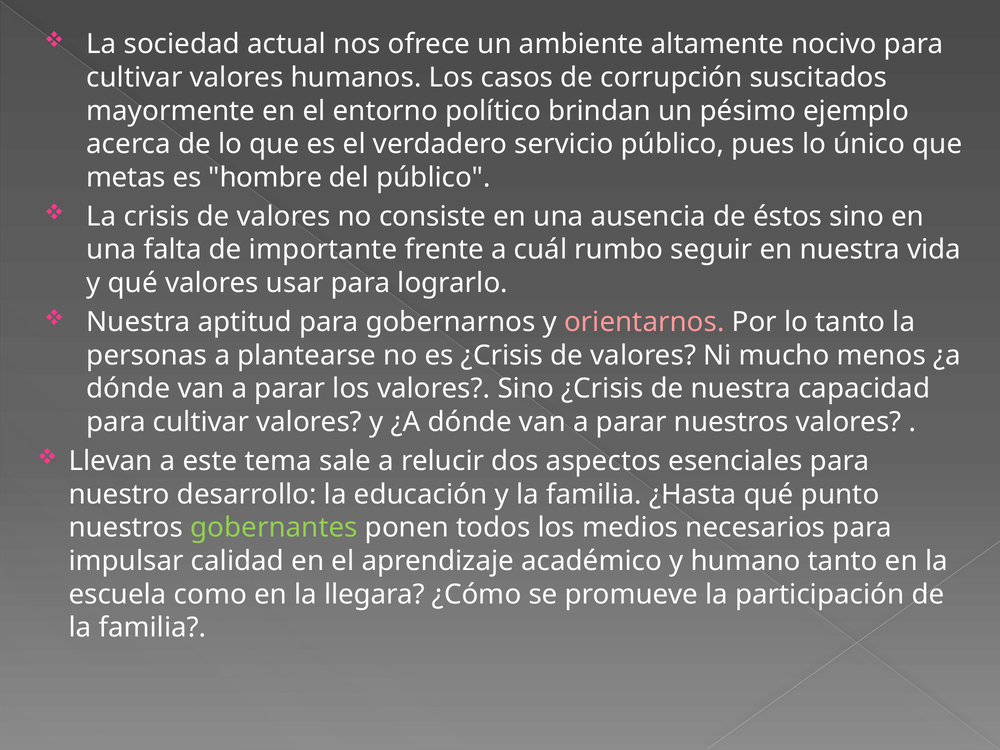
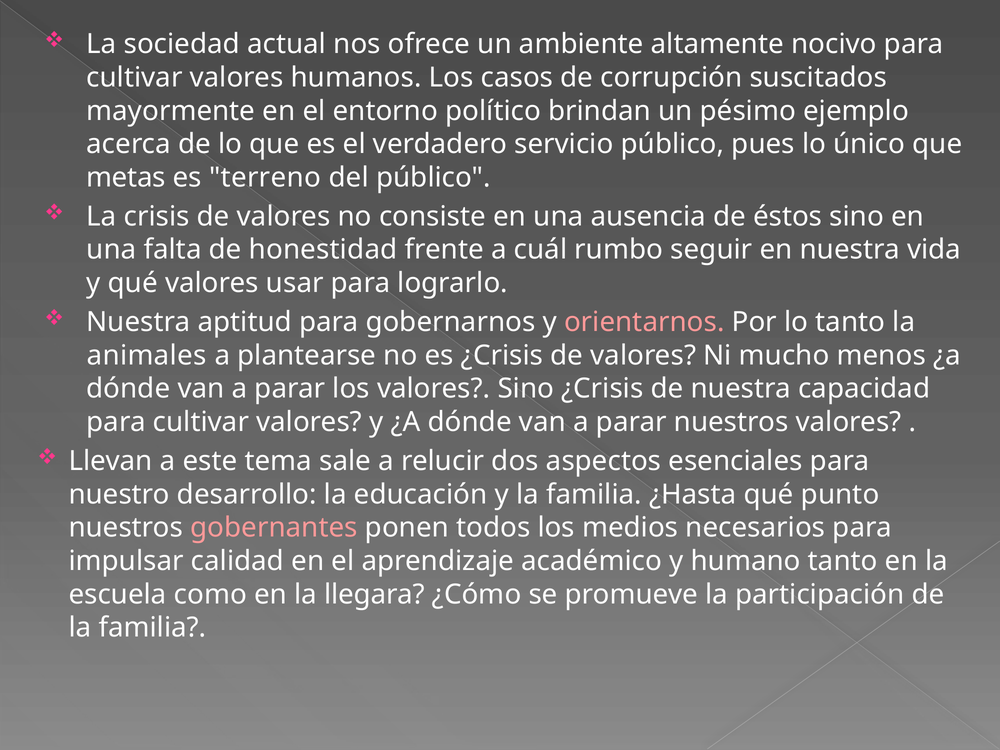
hombre: hombre -> terreno (265, 178)
importante: importante -> honestidad (323, 250)
personas: personas -> animales (147, 355)
gobernantes colour: light green -> pink (274, 528)
